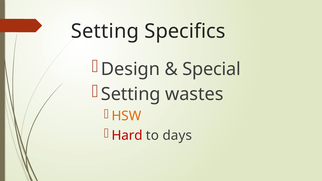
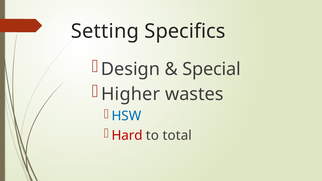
Setting: Setting -> Higher (131, 94)
HSW colour: orange -> blue (126, 116)
days: days -> total (177, 136)
